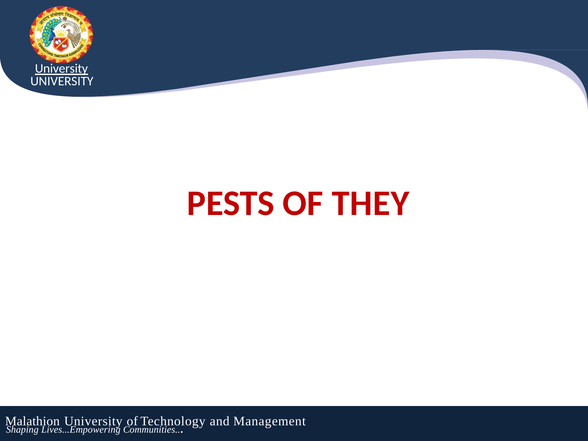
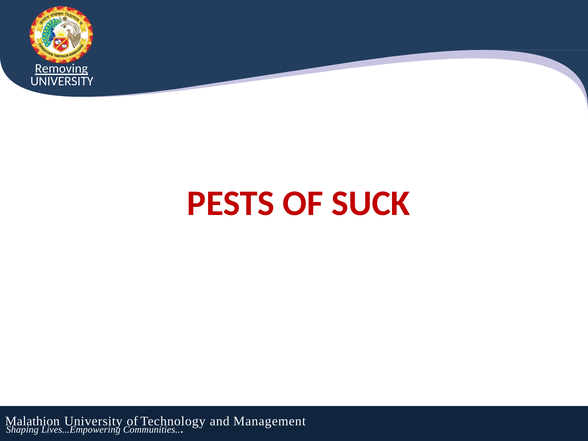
University: University -> Removing (61, 69)
THEY: THEY -> SUCK (371, 203)
